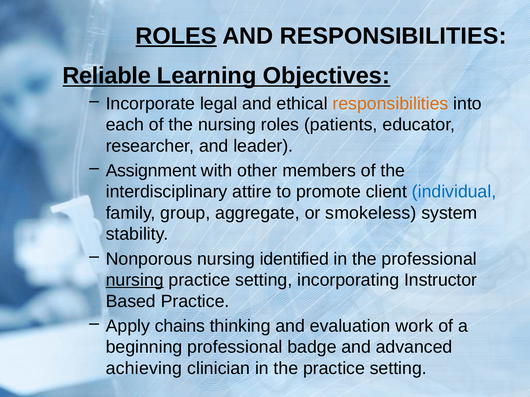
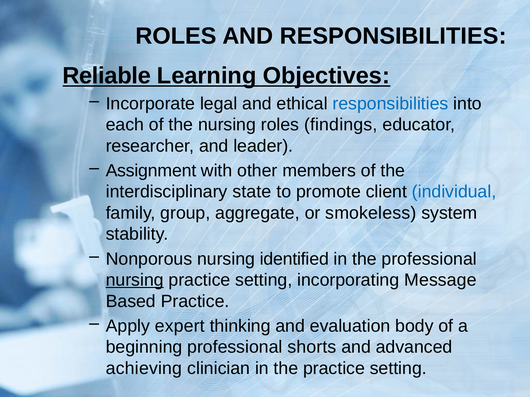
ROLES underline: present -> none (176, 36)
responsibilities colour: orange -> blue (391, 104)
patients: patients -> findings (341, 125)
attire: attire -> state (252, 192)
Instructor: Instructor -> Message (440, 280)
chains: chains -> expert (180, 326)
work: work -> body (414, 326)
badge: badge -> shorts (312, 347)
